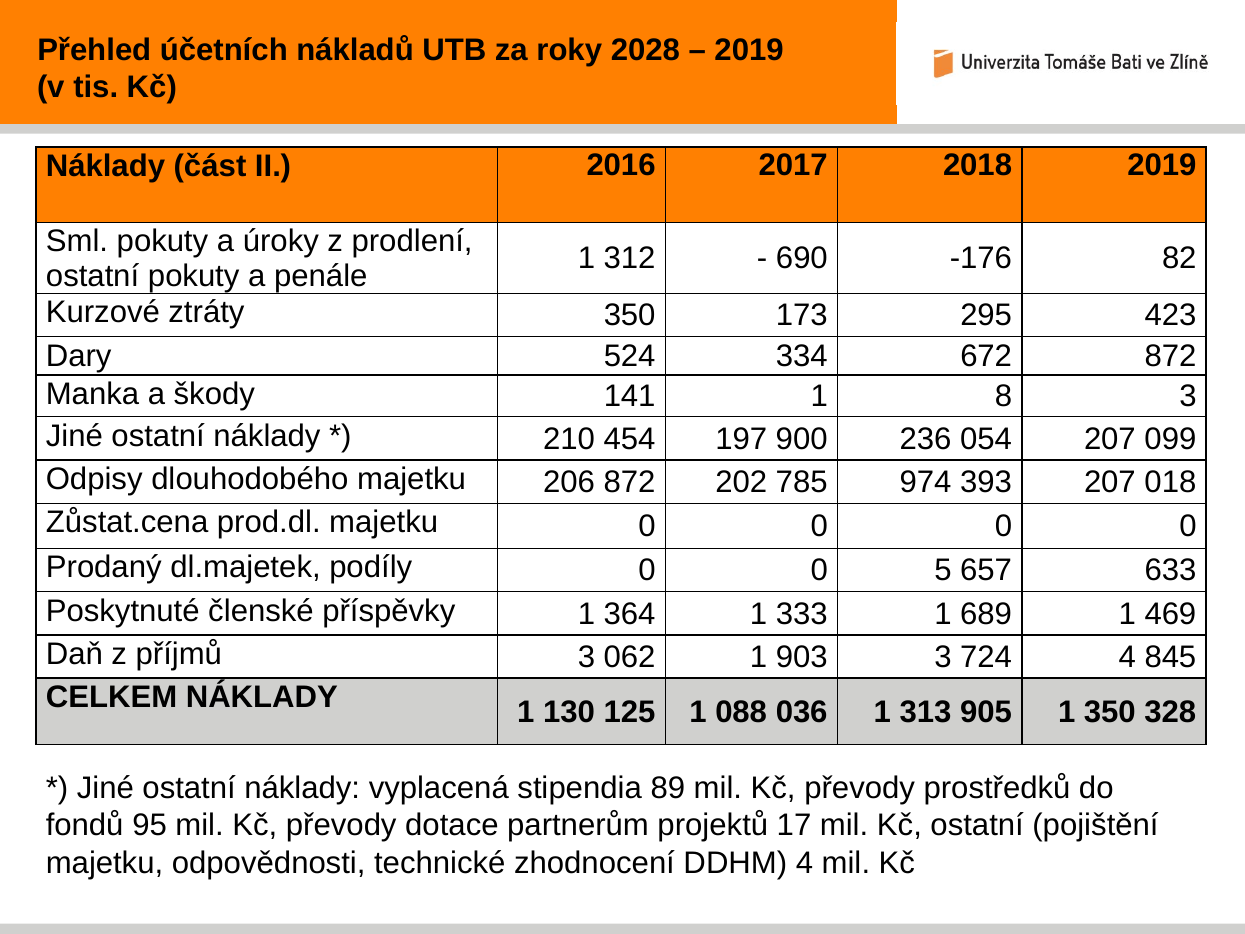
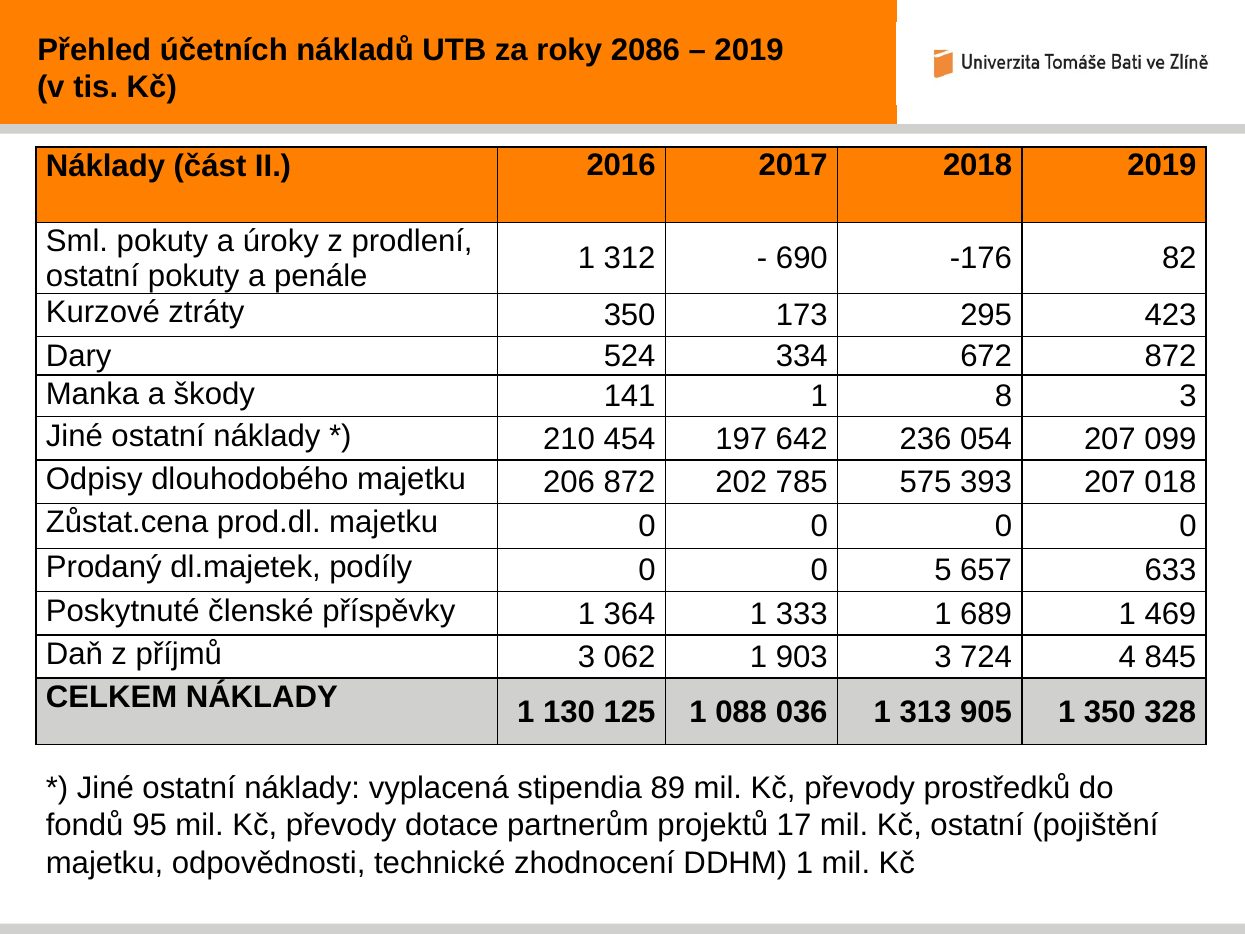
2028: 2028 -> 2086 (645, 50)
900: 900 -> 642 (802, 439)
974: 974 -> 575 (926, 482)
DDHM 4: 4 -> 1 (804, 863)
